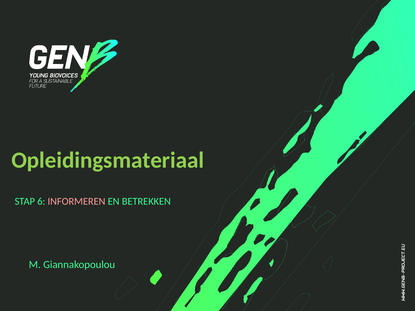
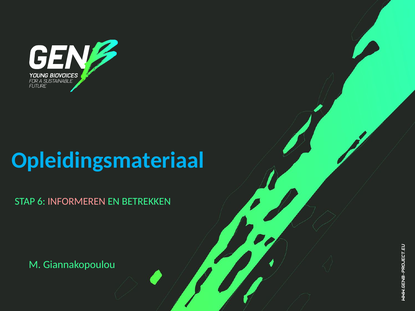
Opleidingsmateriaal colour: light green -> light blue (108, 160)
